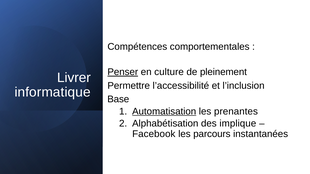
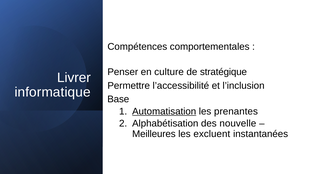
Penser underline: present -> none (123, 72)
pleinement: pleinement -> stratégique (223, 72)
implique: implique -> nouvelle (238, 124)
Facebook: Facebook -> Meilleures (154, 134)
parcours: parcours -> excluent (212, 134)
